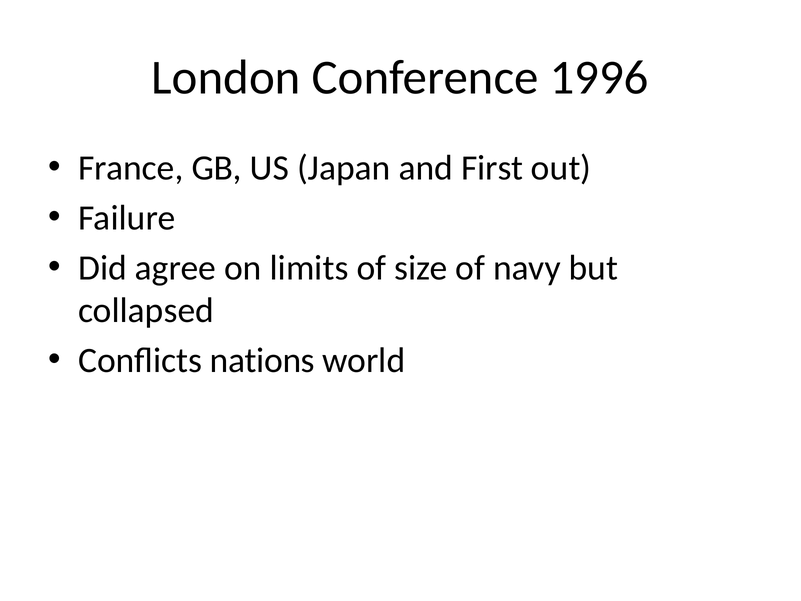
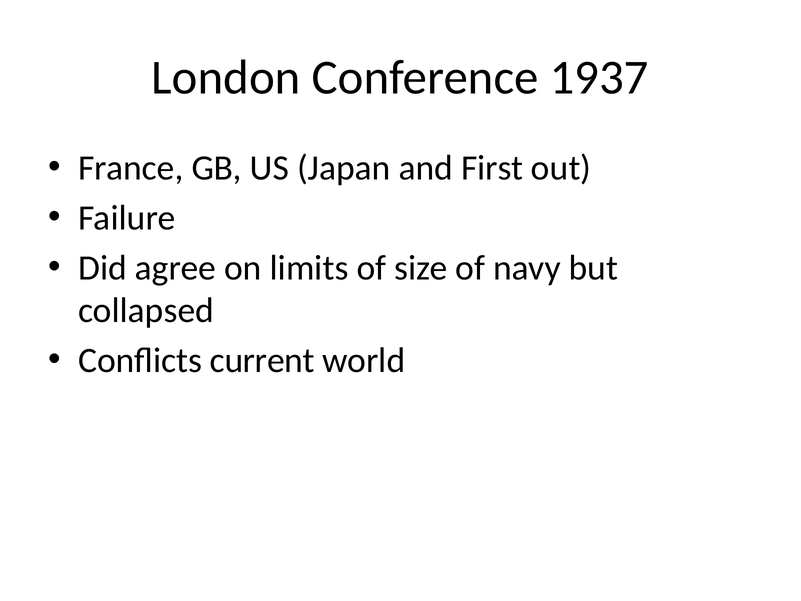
1996: 1996 -> 1937 (599, 78)
nations: nations -> current (262, 360)
